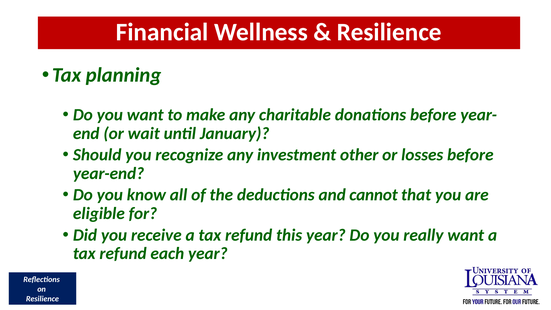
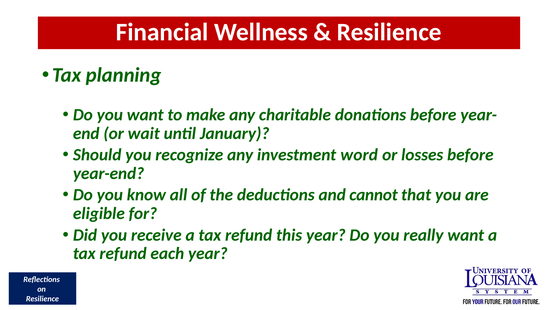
other: other -> word (359, 155)
